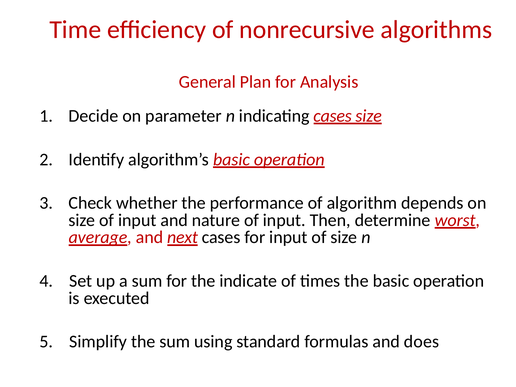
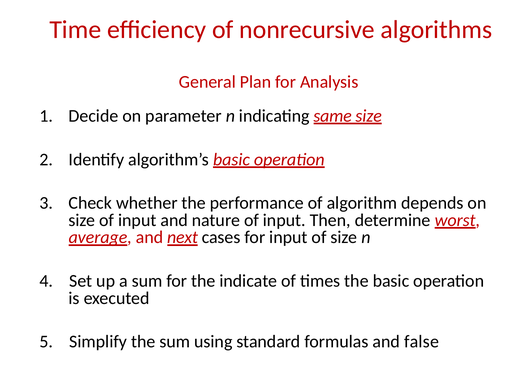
indicating cases: cases -> same (333, 116)
does: does -> false (422, 342)
